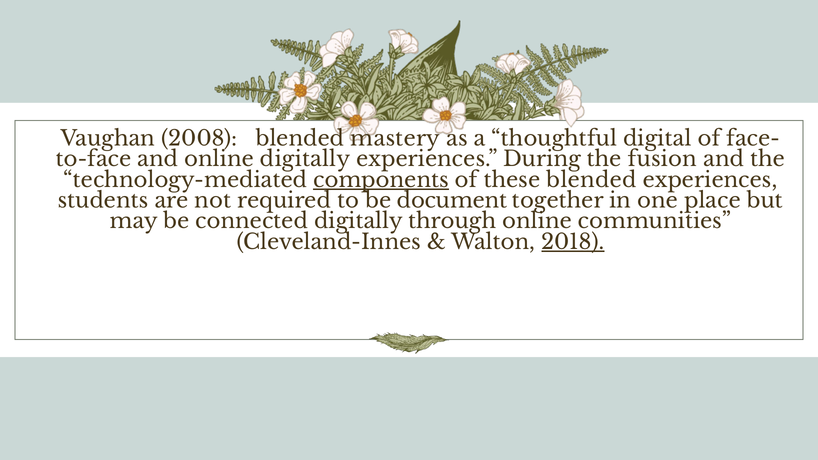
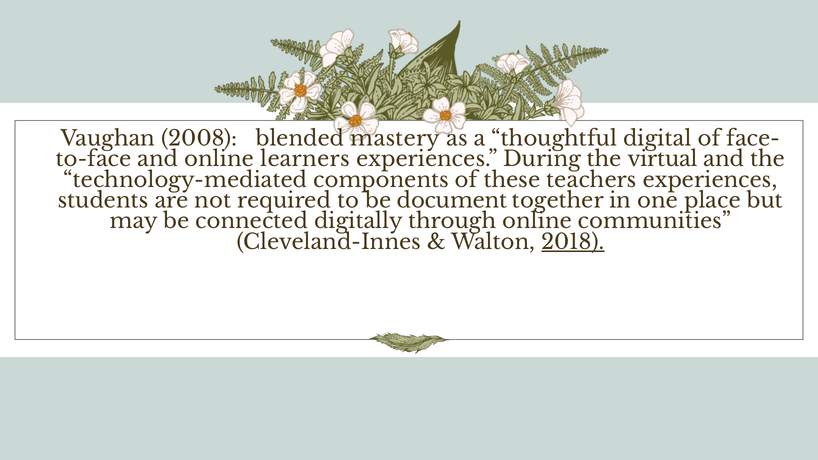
online digitally: digitally -> learners (305, 159)
fusion: fusion -> virtual (663, 159)
components underline: present -> none (381, 180)
these blended: blended -> teachers (592, 180)
